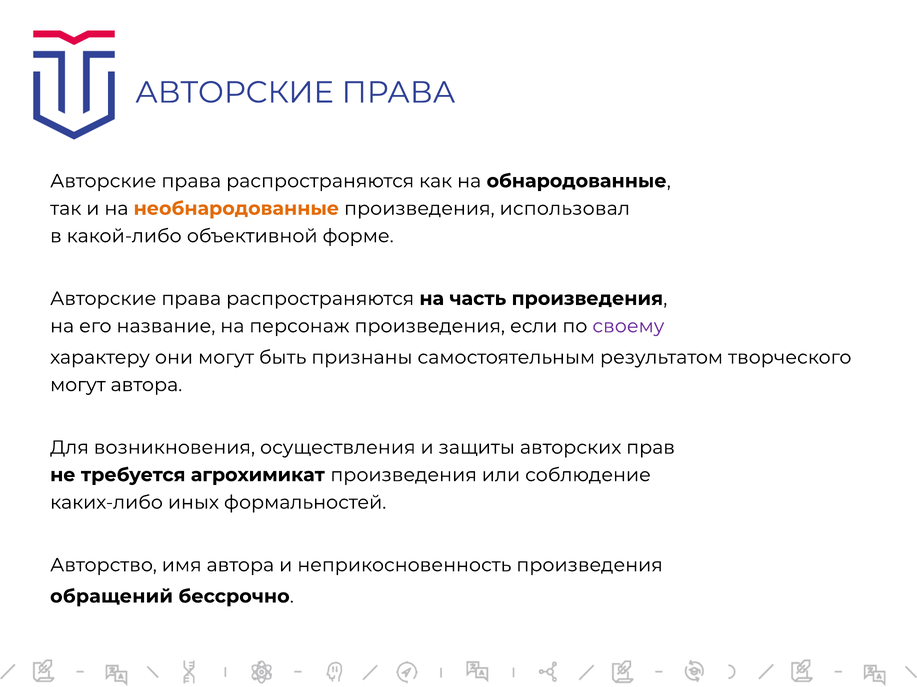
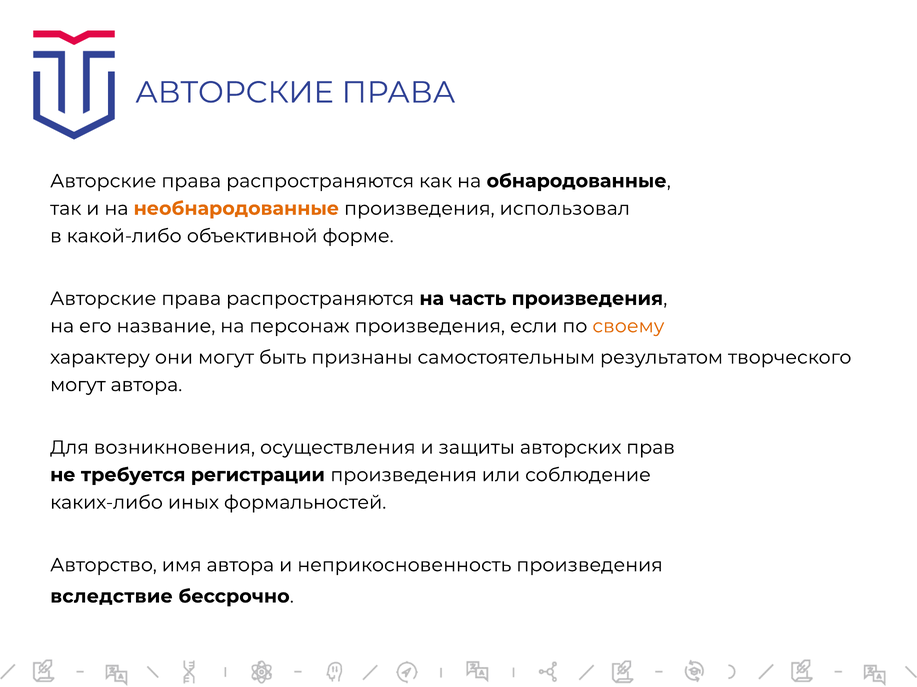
своему colour: purple -> orange (628, 326)
агрохимикат: агрохимикат -> регистрации (258, 475)
обращений: обращений -> вследствие (112, 597)
